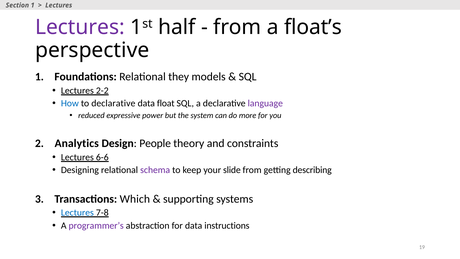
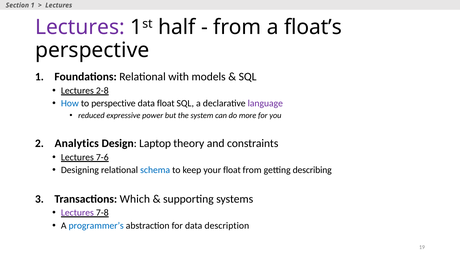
they: they -> with (179, 77)
2-2: 2-2 -> 2-8 (102, 91)
to declarative: declarative -> perspective (113, 103)
People: People -> Laptop (155, 143)
6-6: 6-6 -> 7-6 (102, 157)
schema colour: purple -> blue (155, 170)
your slide: slide -> float (232, 170)
Lectures colour: blue -> purple (77, 213)
programmer’s colour: purple -> blue (96, 225)
instructions: instructions -> description (227, 225)
